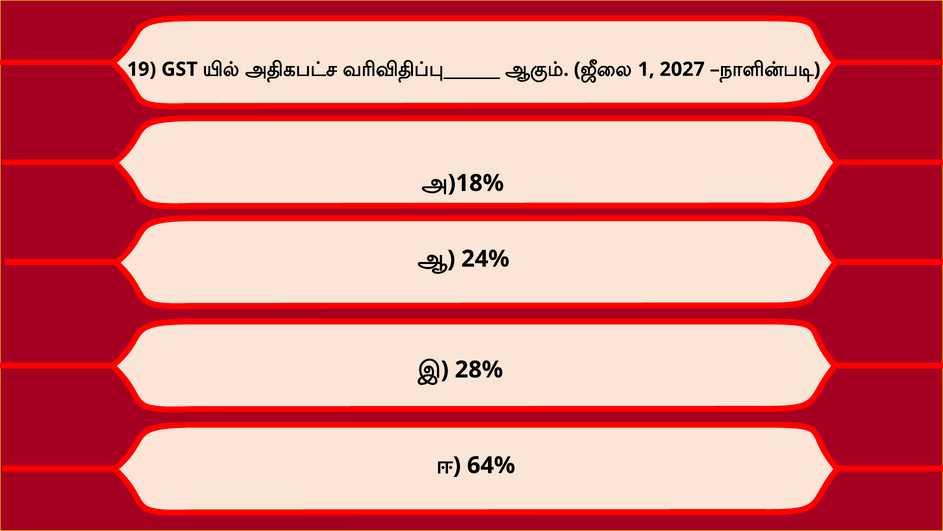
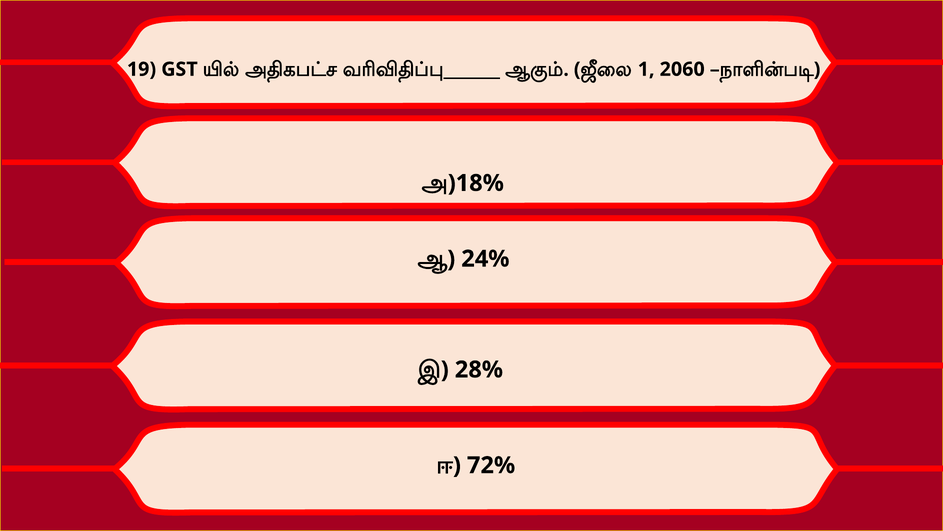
2027: 2027 -> 2060 (682, 69)
64%: 64% -> 72% (491, 465)
